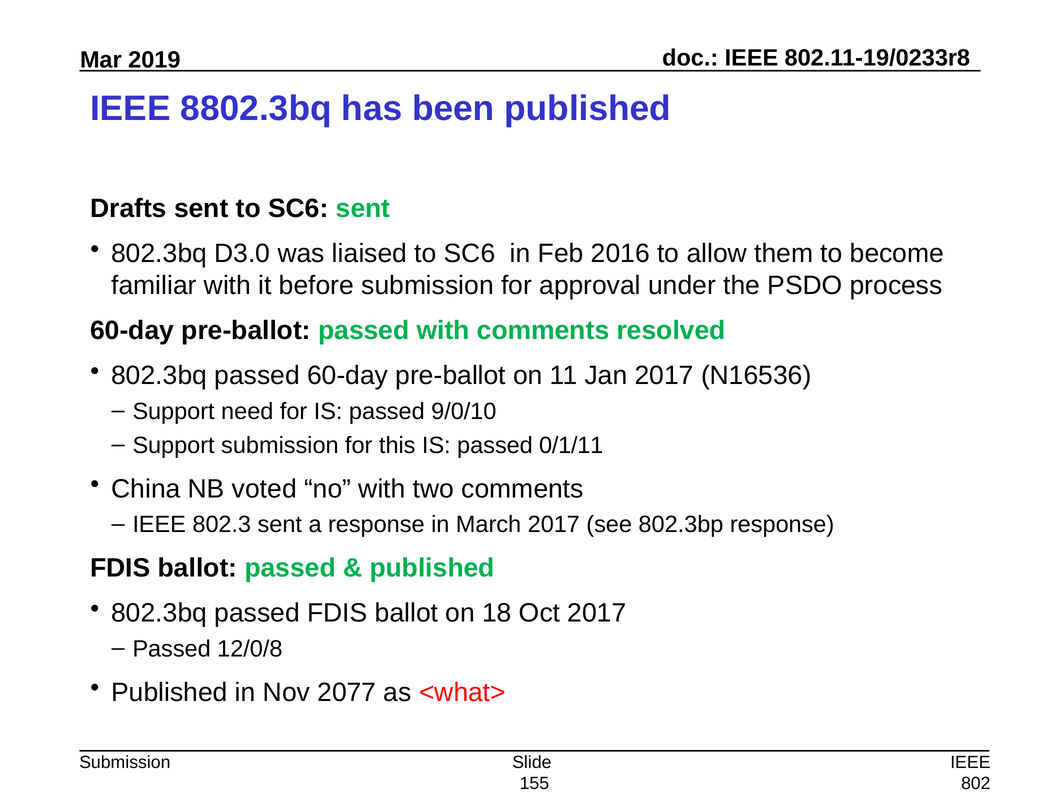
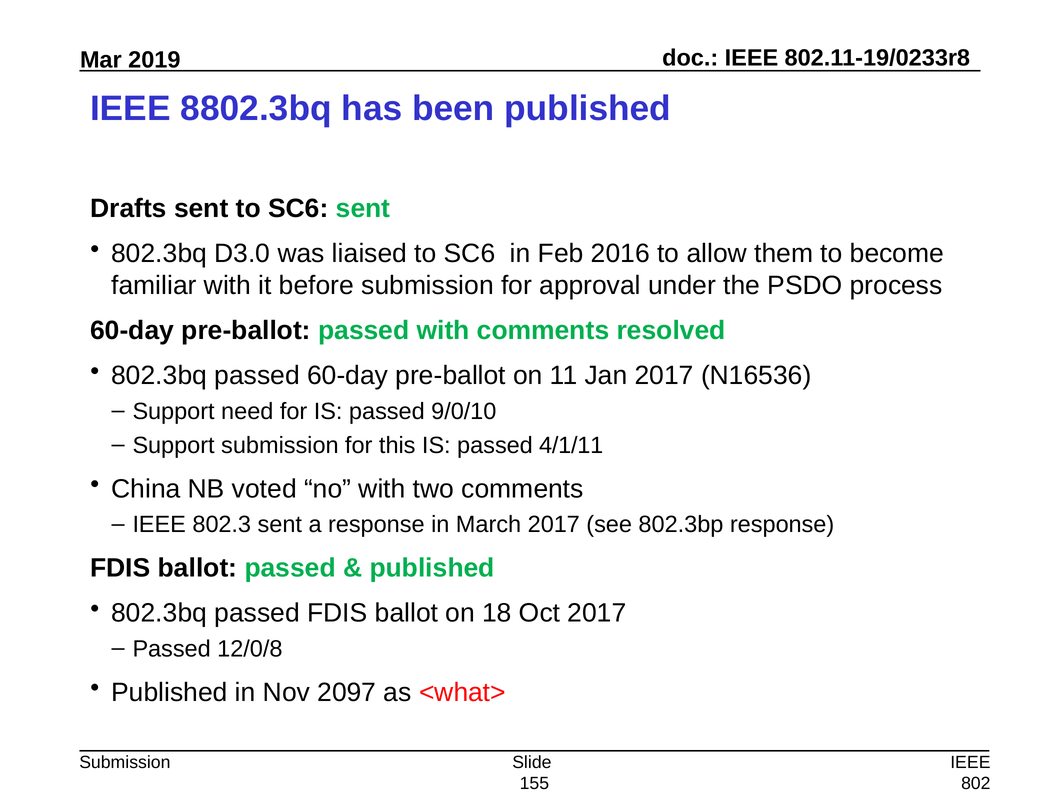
0/1/11: 0/1/11 -> 4/1/11 (571, 445)
2077: 2077 -> 2097 (347, 692)
